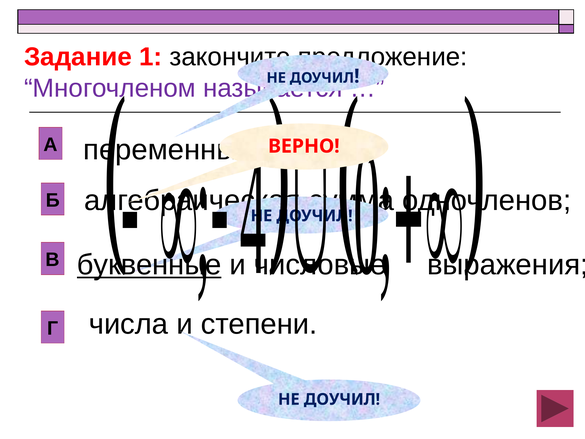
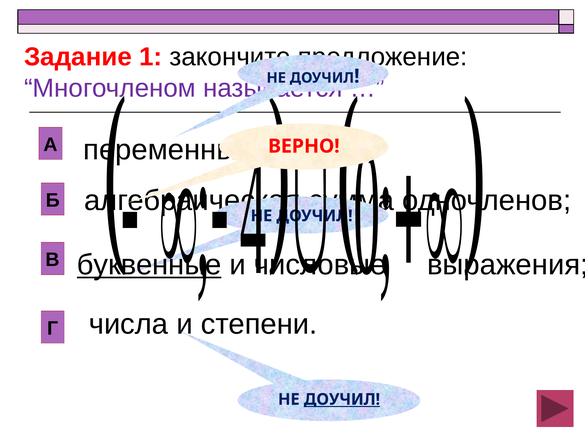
ДОУЧИЛ underline: none -> present (342, 399)
